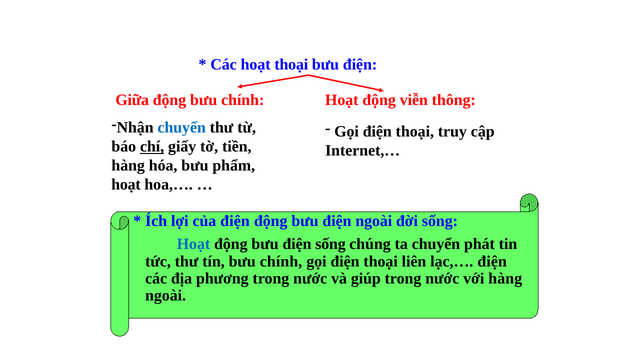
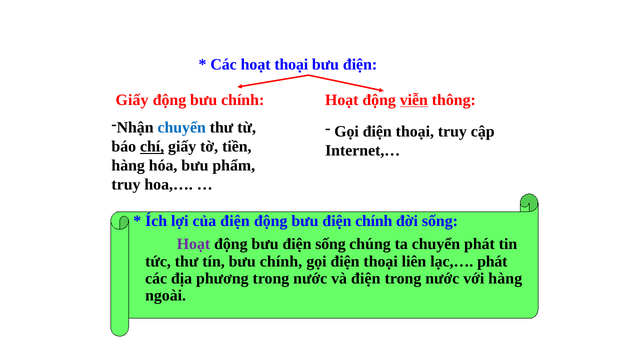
Giữa: Giữa -> Giấy (132, 100)
viễn underline: none -> present (414, 100)
hoạt: hoạt -> truy (126, 185)
điện ngoài: ngoài -> chính (374, 221)
Hoạt colour: blue -> purple (194, 244)
lạc,… điện: điện -> phát (492, 261)
và giúp: giúp -> điện (366, 278)
